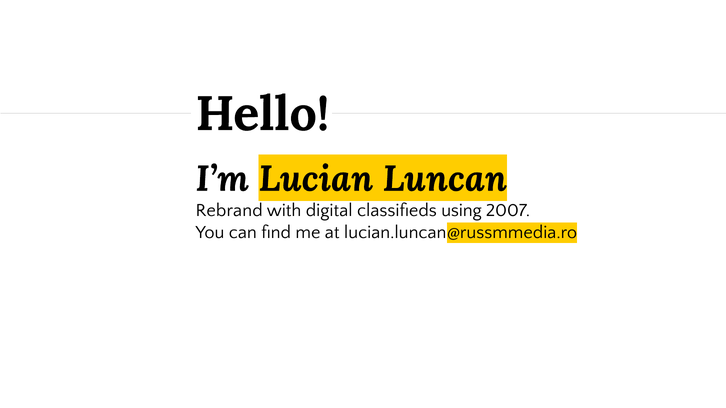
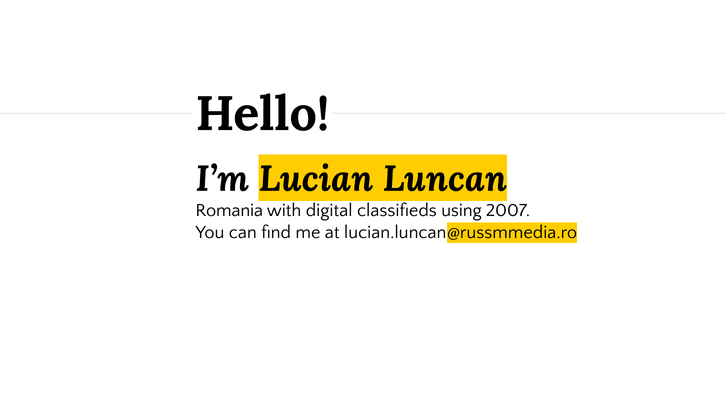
Rebrand: Rebrand -> Romania (229, 210)
